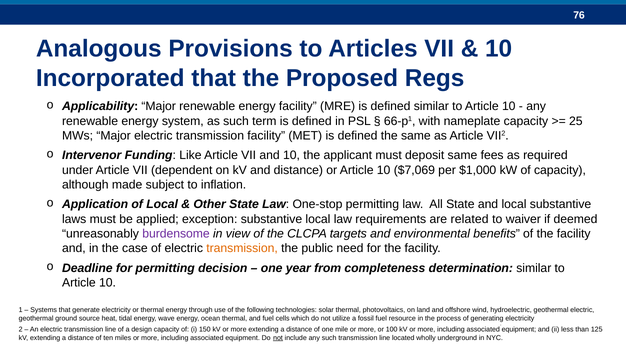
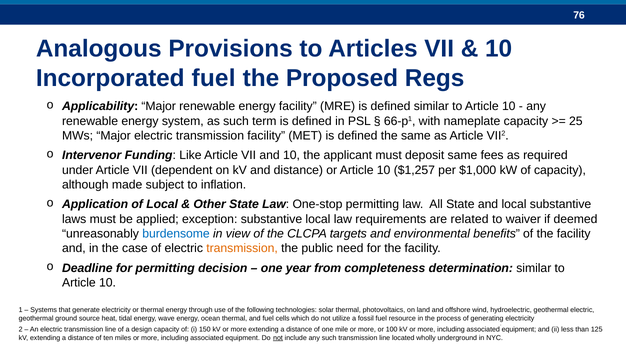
Incorporated that: that -> fuel (214, 78)
$7,069: $7,069 -> $1,257 (414, 170)
burdensome colour: purple -> blue (176, 234)
